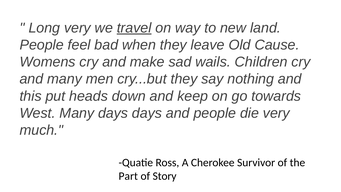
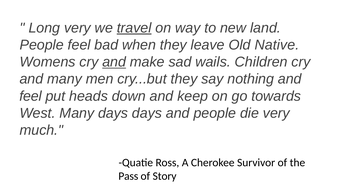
Cause: Cause -> Native (277, 45)
and underline: none -> present (114, 62)
this: this -> feel (31, 96)
Part: Part -> Pass (128, 176)
